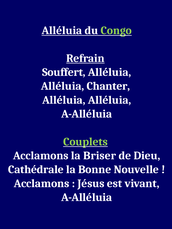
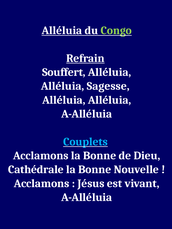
Chanter: Chanter -> Sagesse (108, 86)
Couplets colour: light green -> light blue (85, 142)
Acclamons la Briser: Briser -> Bonne (100, 156)
